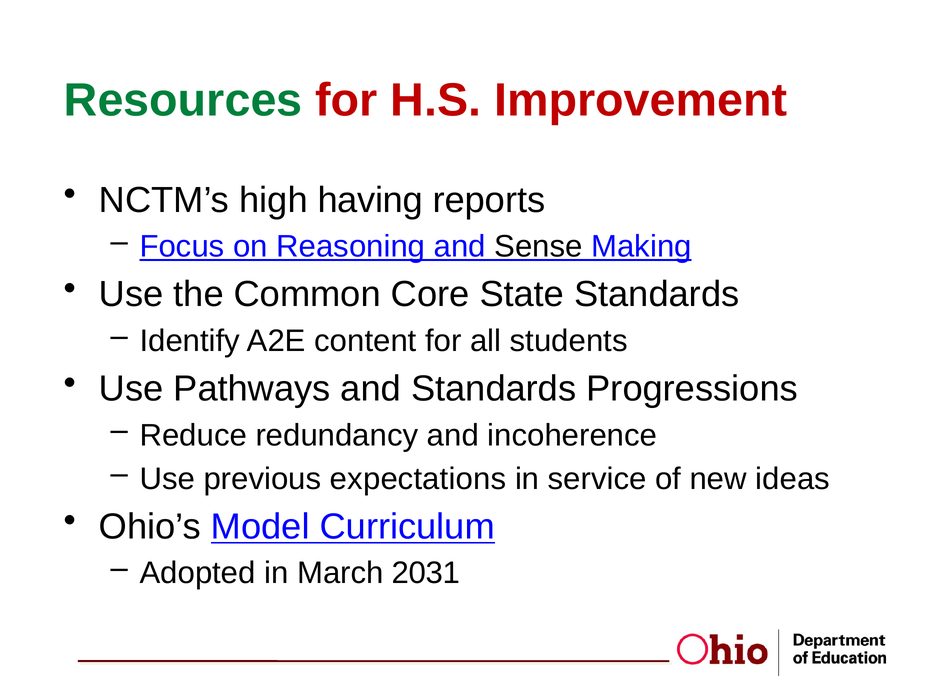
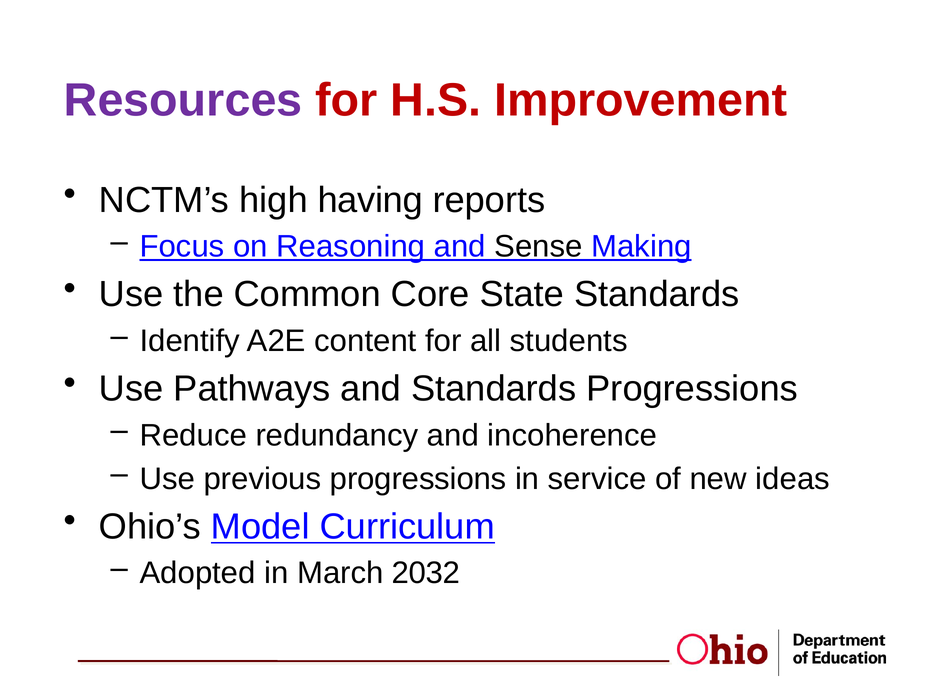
Resources colour: green -> purple (183, 101)
previous expectations: expectations -> progressions (418, 479)
2031: 2031 -> 2032 (426, 574)
